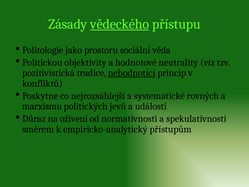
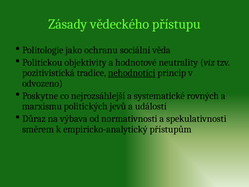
vědeckého underline: present -> none (120, 24)
prostoru: prostoru -> ochranu (101, 50)
konfliktů: konfliktů -> odvozeno (43, 83)
oživení: oživení -> výbava (74, 119)
